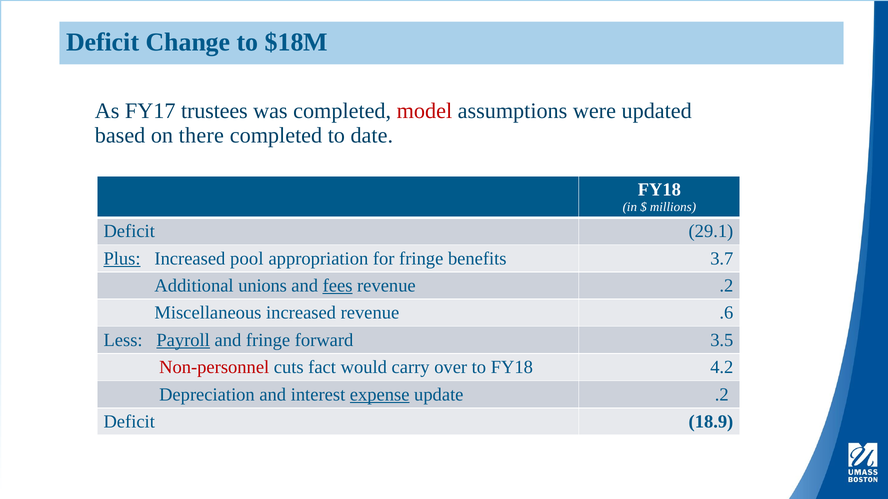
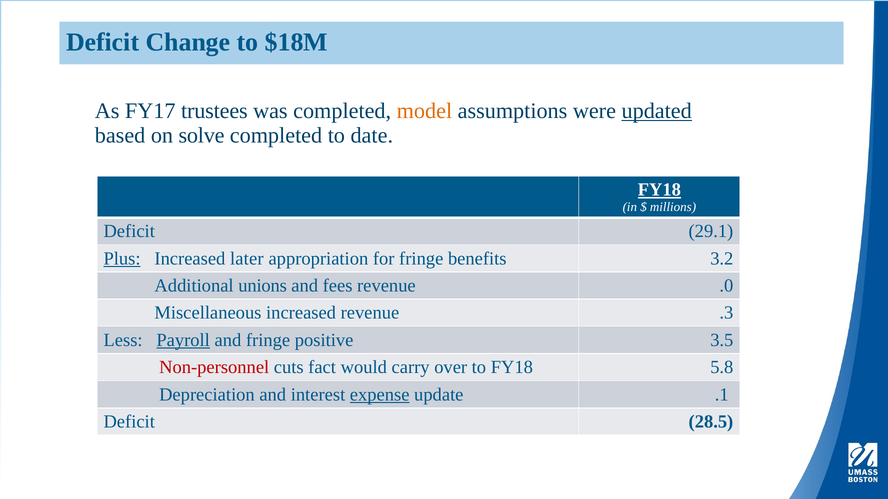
model colour: red -> orange (424, 111)
updated underline: none -> present (657, 111)
there: there -> solve (202, 136)
FY18 underline: none -> present (659, 190)
pool: pool -> later (247, 259)
3.7: 3.7 -> 3.2 (722, 259)
fees underline: present -> none (338, 286)
revenue .2: .2 -> .0 (726, 286)
.6: .6 -> .3 (726, 313)
forward: forward -> positive (324, 340)
4.2: 4.2 -> 5.8 (722, 368)
update .2: .2 -> .1 (722, 395)
18.9: 18.9 -> 28.5 (711, 422)
